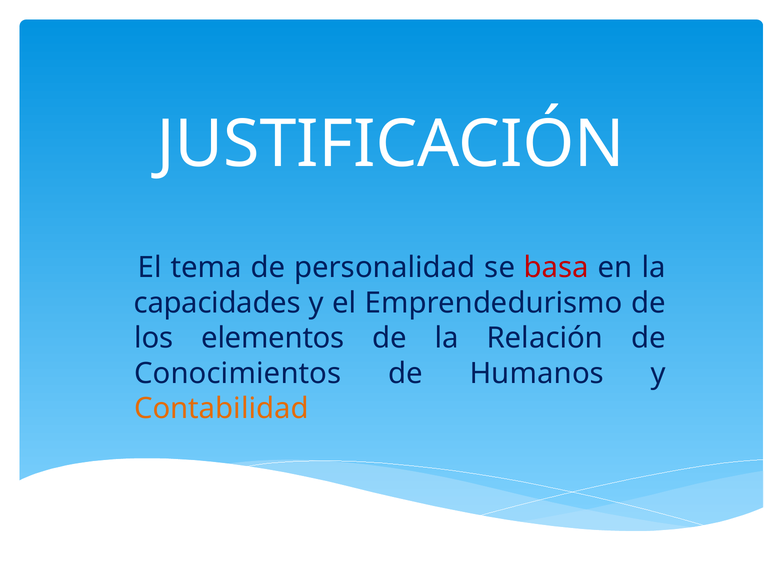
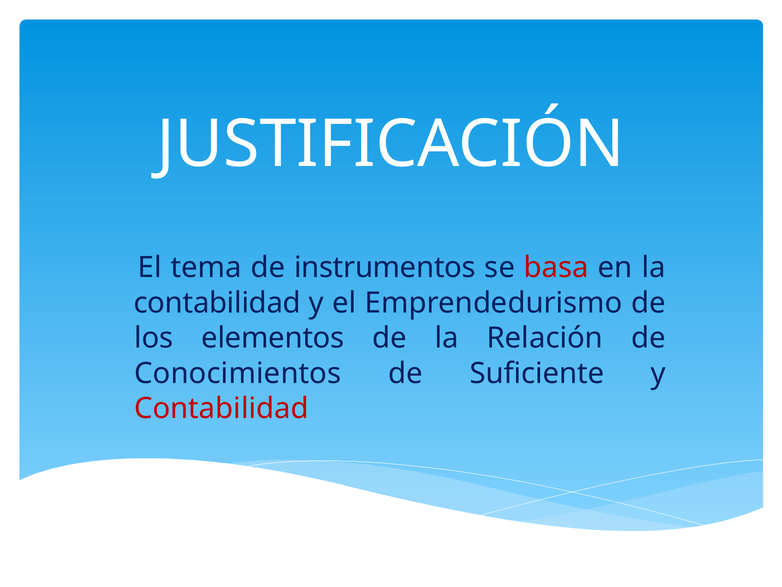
personalidad: personalidad -> instrumentos (385, 268)
capacidades: capacidades -> contabilidad (217, 303)
Humanos: Humanos -> Suficiente (537, 373)
Contabilidad colour: orange -> red (221, 408)
